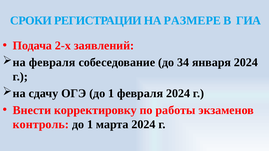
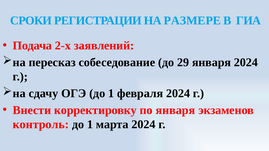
на февраля: февраля -> пересказ (52, 62)
34: 34 -> 29 (183, 62)
по работы: работы -> января (175, 110)
